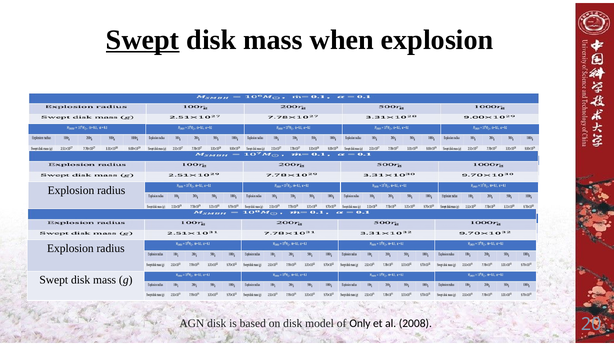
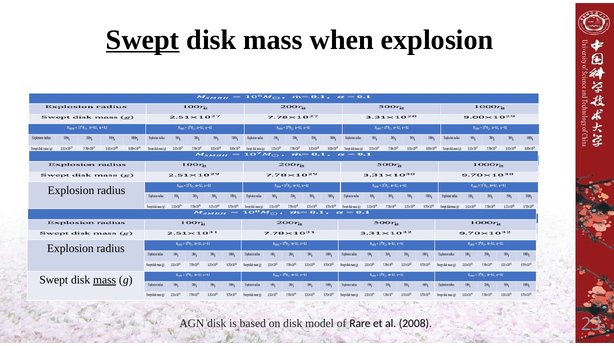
mass underline: none -> present (105, 280)
Only: Only -> Rare (360, 323)
20: 20 -> 23 (591, 324)
